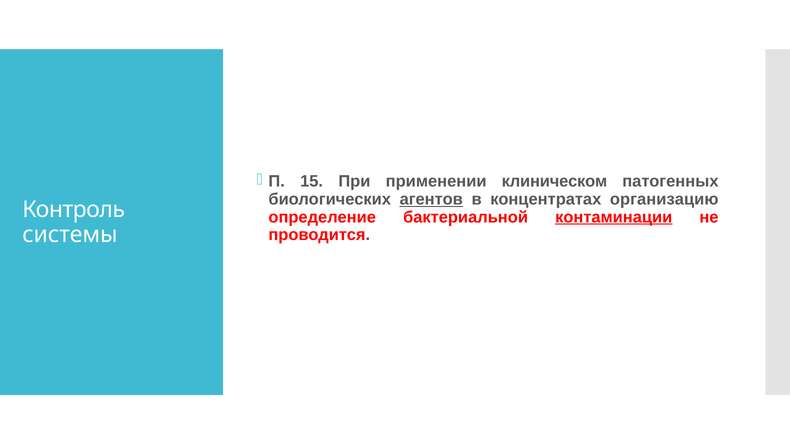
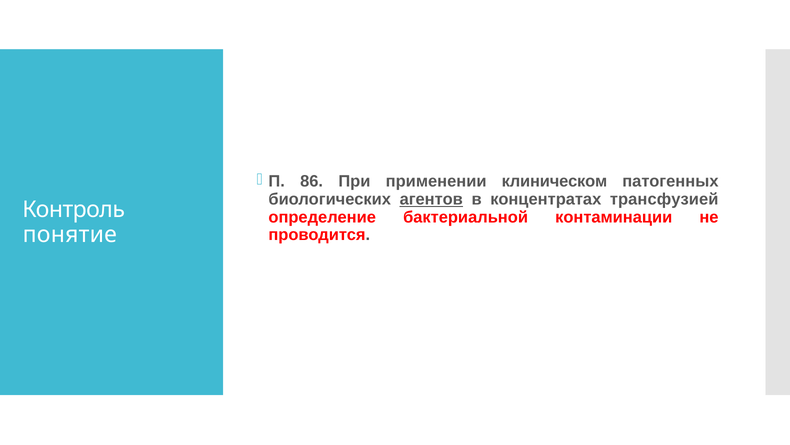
15: 15 -> 86 (312, 181)
организацию: организацию -> трансфузией (664, 199)
контаминации underline: present -> none (614, 217)
системы: системы -> понятие (70, 234)
